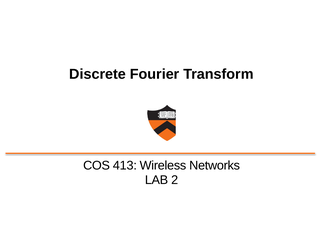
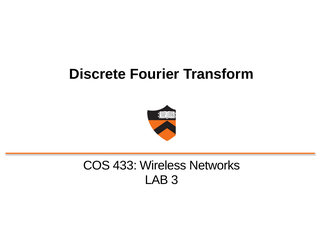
413: 413 -> 433 (125, 166)
2: 2 -> 3 (175, 180)
